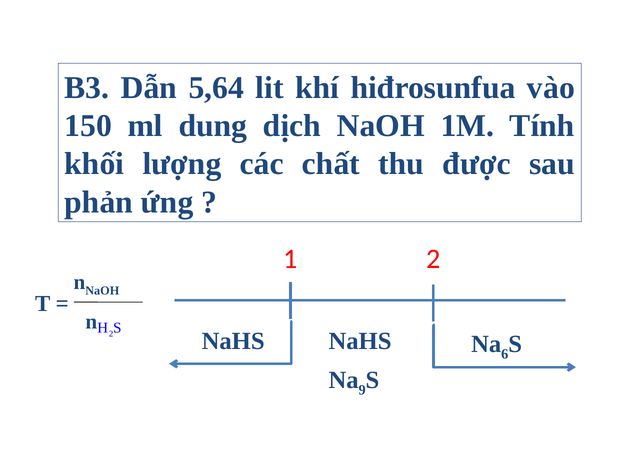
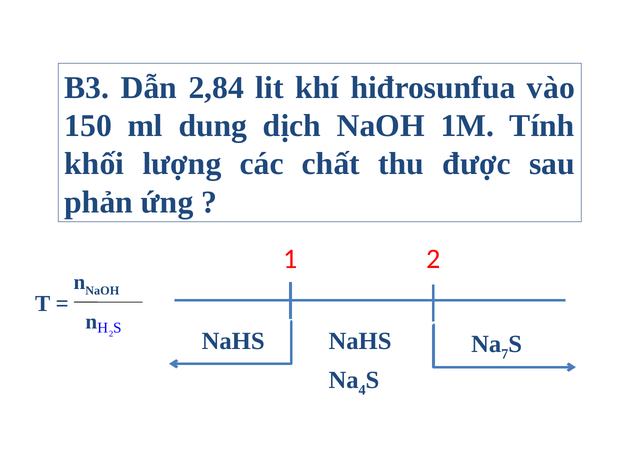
5,64: 5,64 -> 2,84 (216, 88)
6: 6 -> 7 (505, 354)
9: 9 -> 4 (362, 390)
